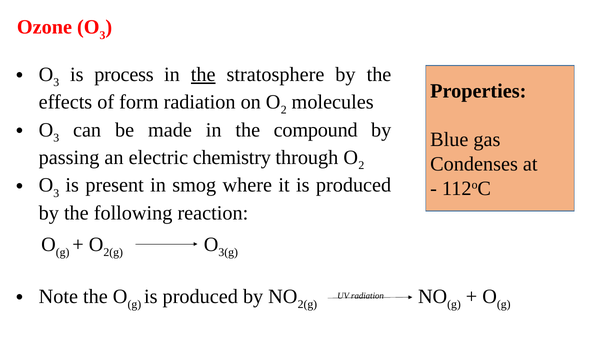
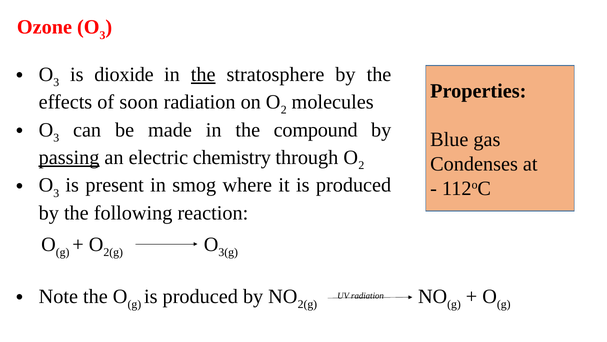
process: process -> dioxide (124, 74)
form: form -> soon (139, 102)
passing underline: none -> present (69, 157)
